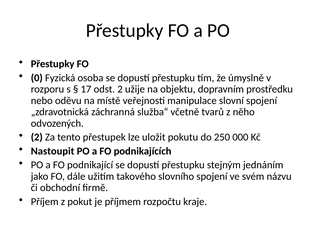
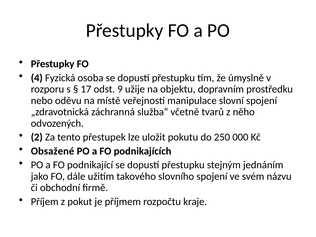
0: 0 -> 4 (37, 78)
odst 2: 2 -> 9 (120, 89)
Nastoupit: Nastoupit -> Obsažené (53, 151)
